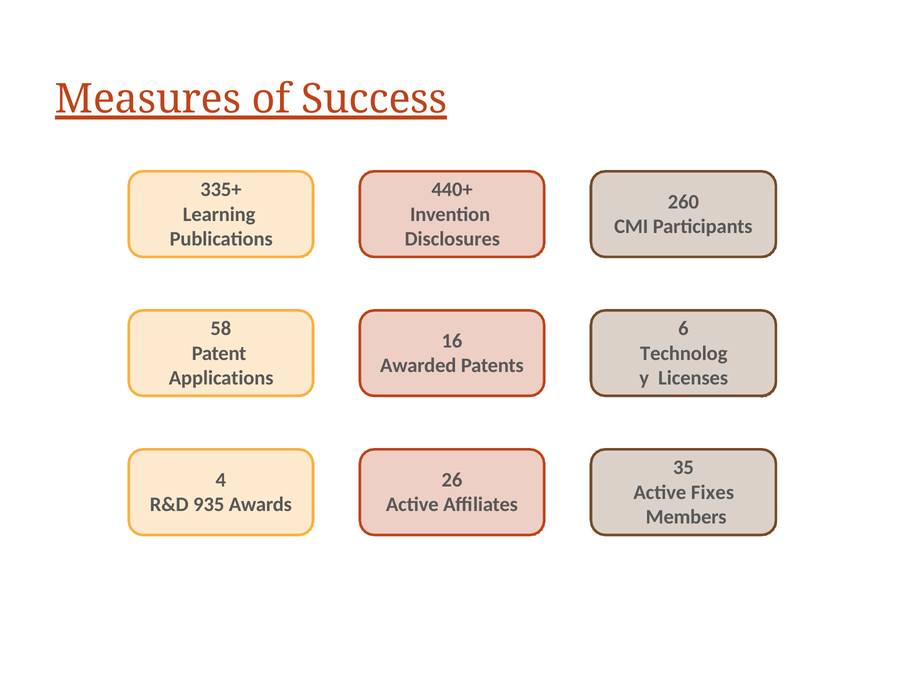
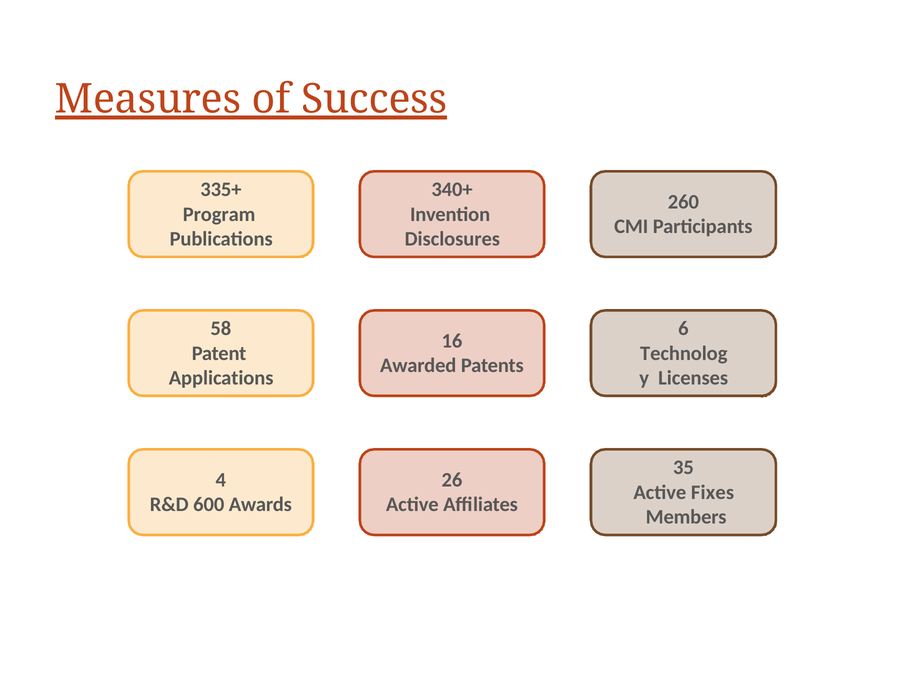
440+: 440+ -> 340+ (452, 189)
Learning: Learning -> Program (219, 214)
935: 935 -> 600 (209, 504)
